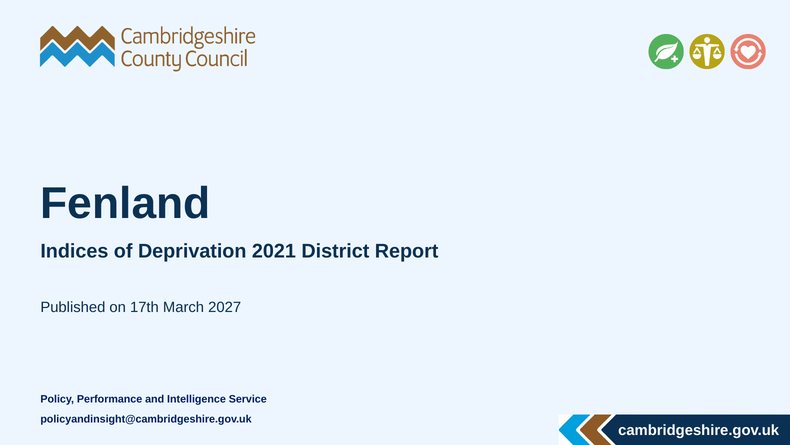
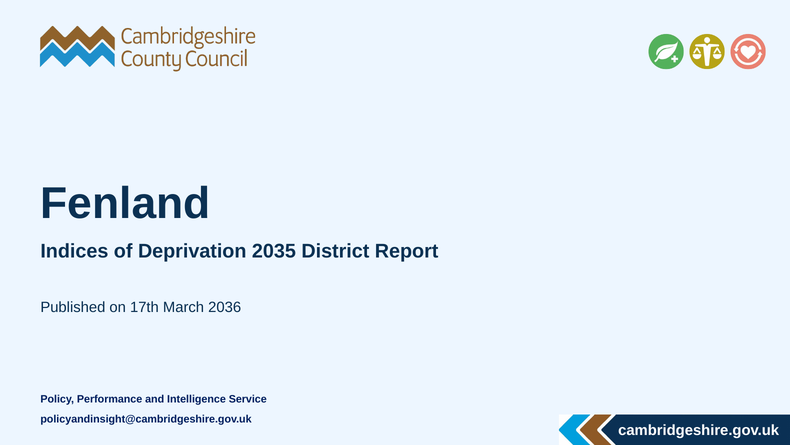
2021: 2021 -> 2035 (274, 251)
2027: 2027 -> 2036 (225, 307)
